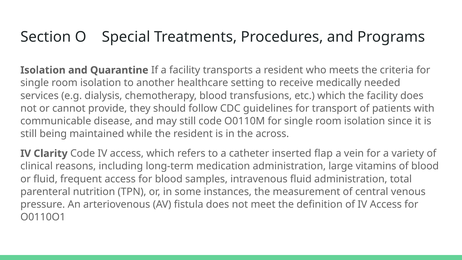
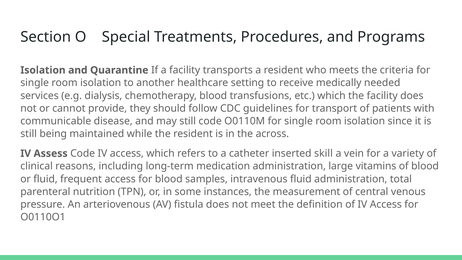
Clarity: Clarity -> Assess (51, 153)
flap: flap -> skill (323, 153)
